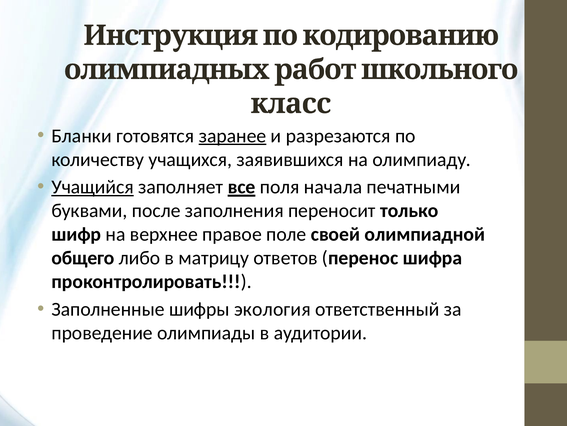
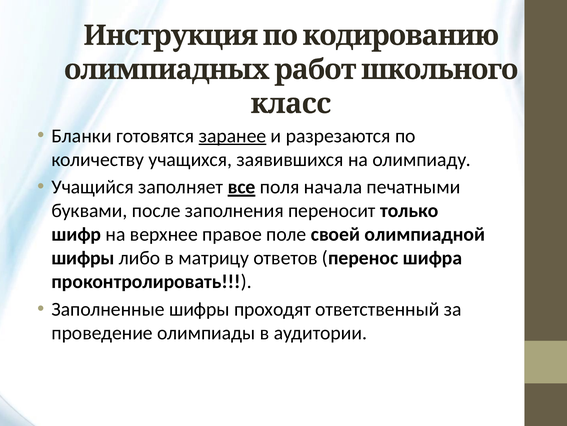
Учащийся underline: present -> none (93, 187)
общего: общего -> шифры (83, 258)
экология: экология -> проходят (273, 309)
